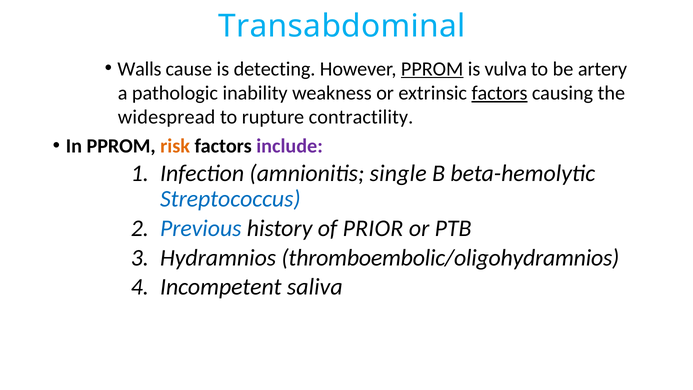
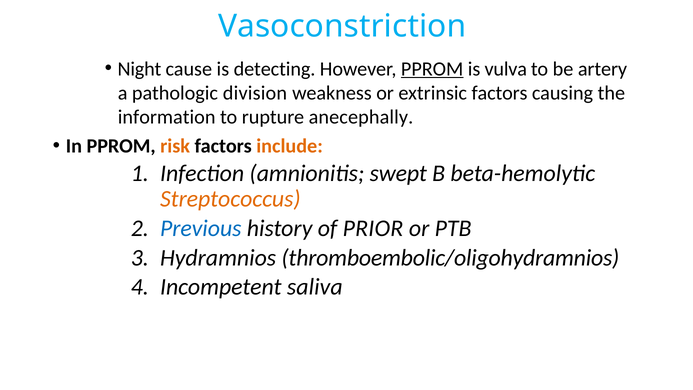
Transabdominal: Transabdominal -> Vasoconstriction (342, 26)
Walls: Walls -> Night (139, 69)
inability: inability -> division (255, 93)
factors underline: present -> none (500, 93)
widespread: widespread -> information (167, 117)
contractility: contractility -> anecephally (361, 117)
include colour: purple -> orange (290, 146)
single: single -> swept (398, 173)
Streptococcus colour: blue -> orange (230, 199)
